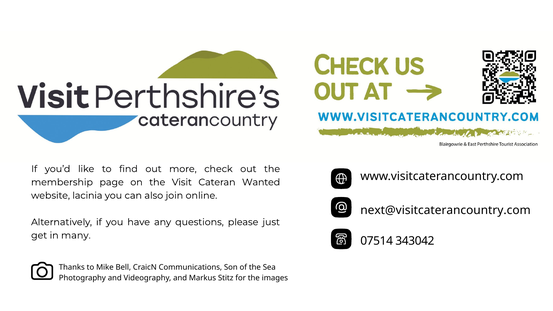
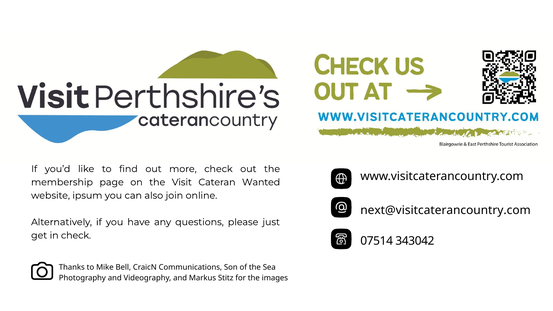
lacinia: lacinia -> ipsum (87, 196)
in many: many -> check (76, 235)
